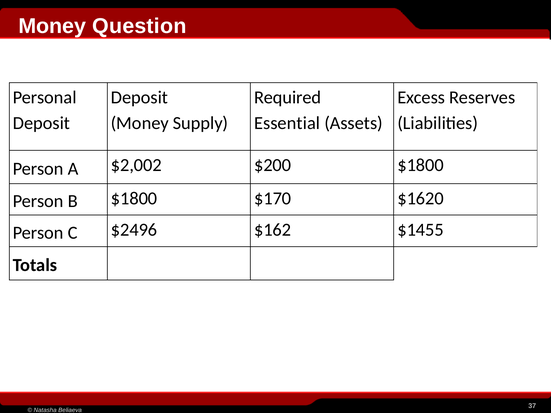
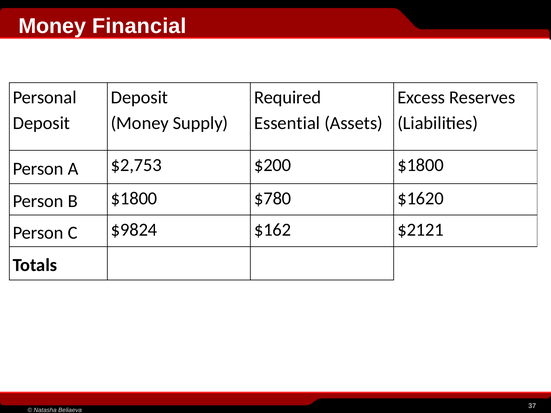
Question: Question -> Financial (139, 26)
$2,002: $2,002 -> $2,753 (136, 165)
$170: $170 -> $780 (273, 198)
$2496: $2496 -> $9824 (134, 230)
$1455: $1455 -> $2121 (421, 230)
